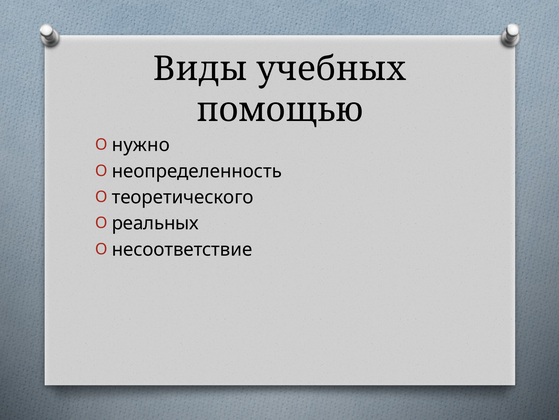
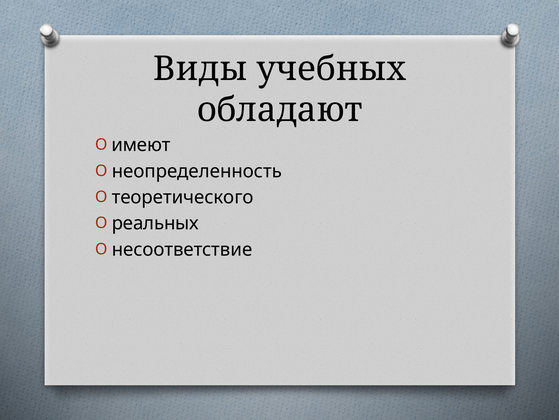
помощью: помощью -> обладают (280, 110)
нужно: нужно -> имеют (141, 145)
